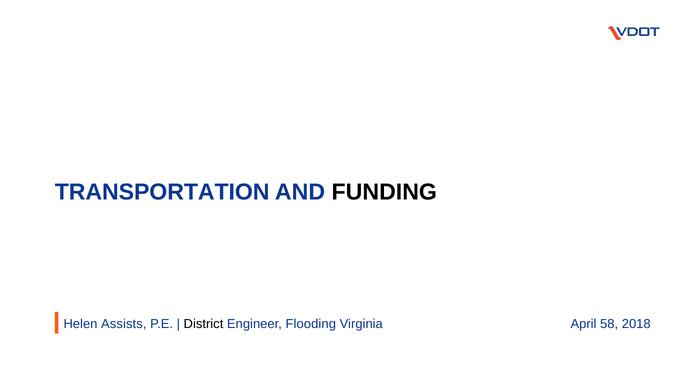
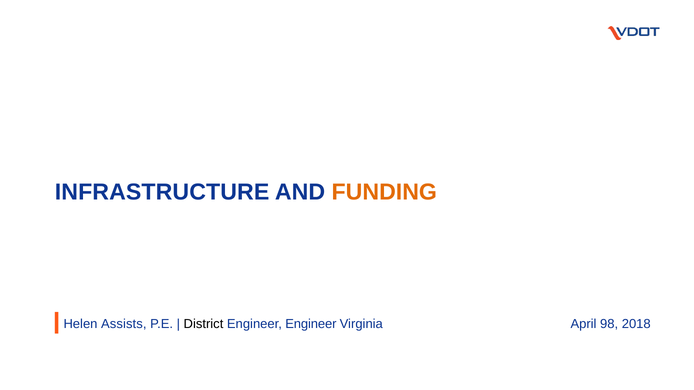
TRANSPORTATION: TRANSPORTATION -> INFRASTRUCTURE (162, 192)
FUNDING colour: black -> orange (384, 192)
Engineer Flooding: Flooding -> Engineer (311, 324)
58: 58 -> 98 (609, 324)
